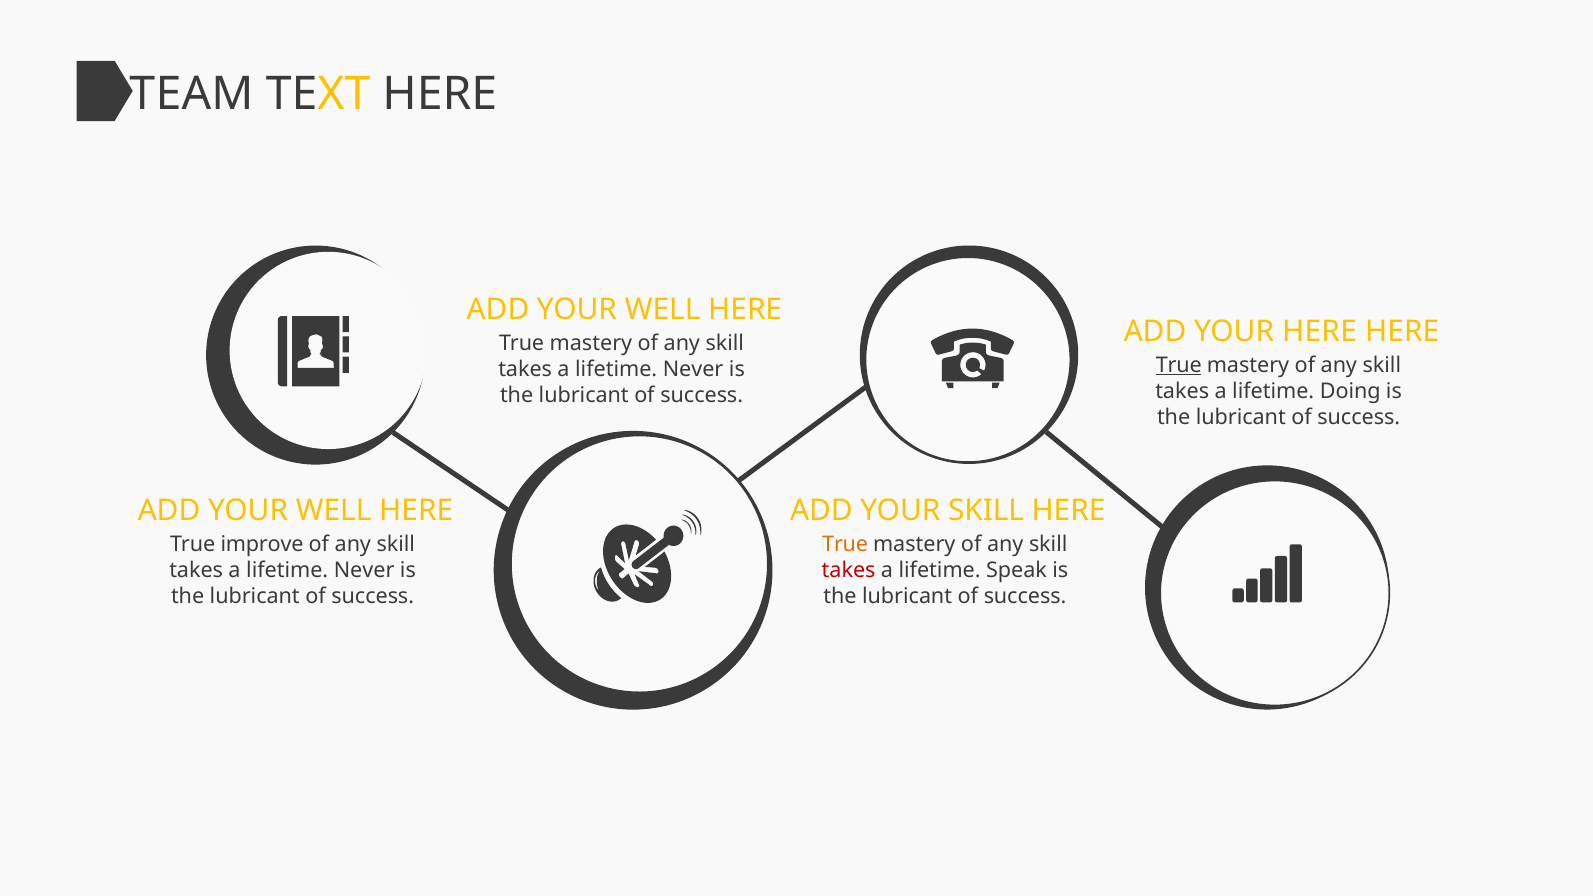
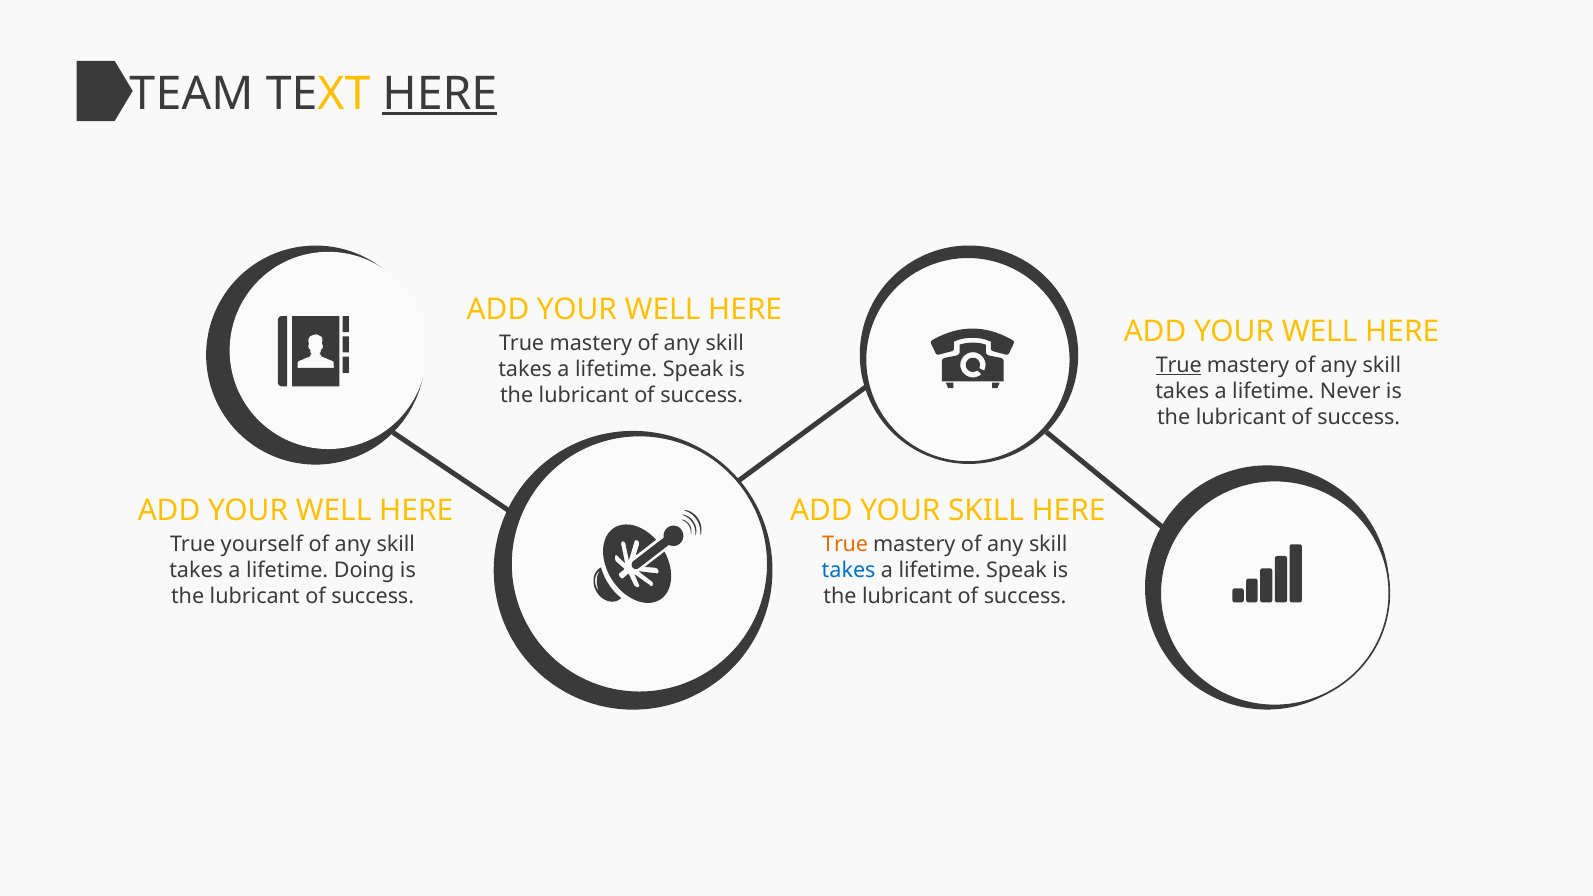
HERE underline: none -> present (440, 94)
HERE: HERE -> WELL (1320, 332)
Never: Never -> Speak (693, 369)
Doing: Doing -> Never (1350, 391)
improve: improve -> yourself (262, 544)
Never: Never -> Doing (364, 570)
takes colour: red -> blue (849, 570)
